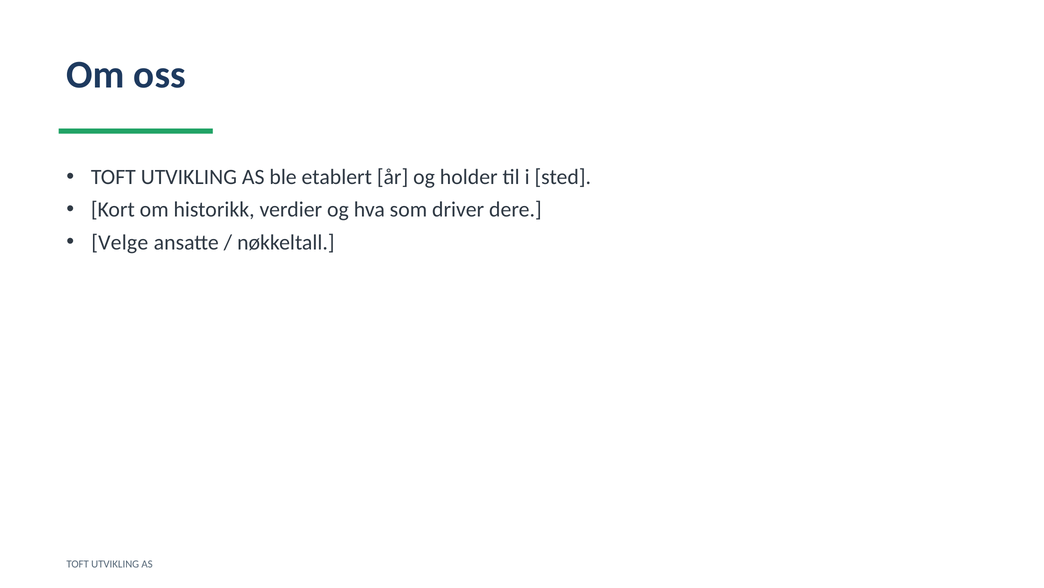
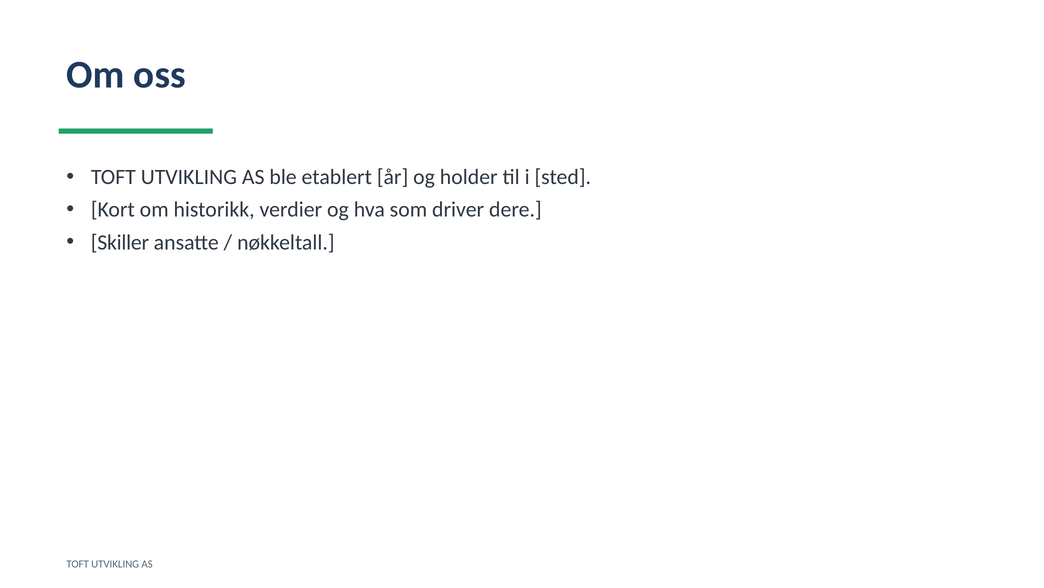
Velge: Velge -> Skiller (120, 242)
